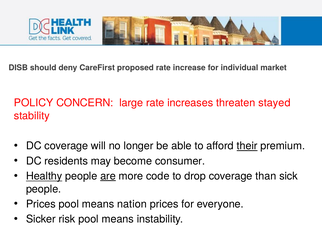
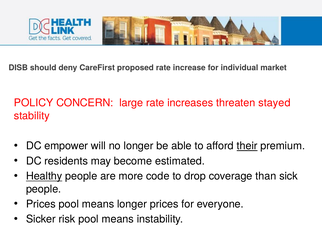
DC coverage: coverage -> empower (66, 146)
consumer: consumer -> estimated (180, 161)
are underline: present -> none (108, 176)
means nation: nation -> longer (132, 204)
